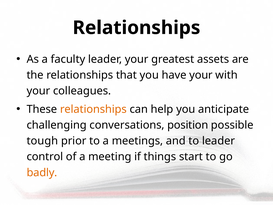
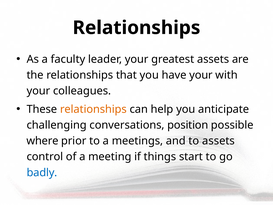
tough: tough -> where (42, 141)
to leader: leader -> assets (219, 141)
badly colour: orange -> blue (42, 172)
